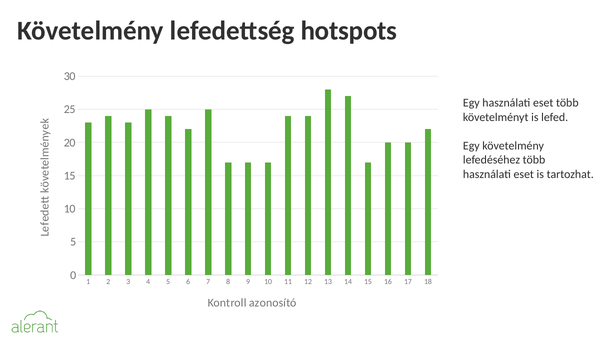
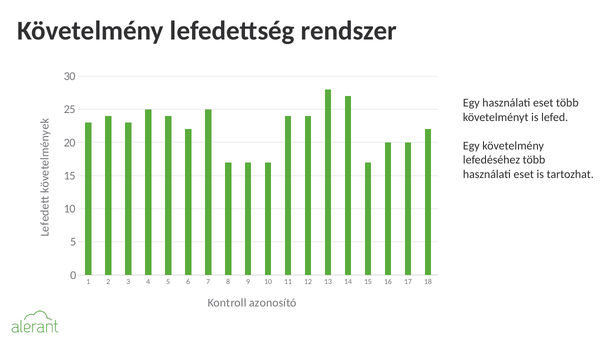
hotspots: hotspots -> rendszer (349, 31)
